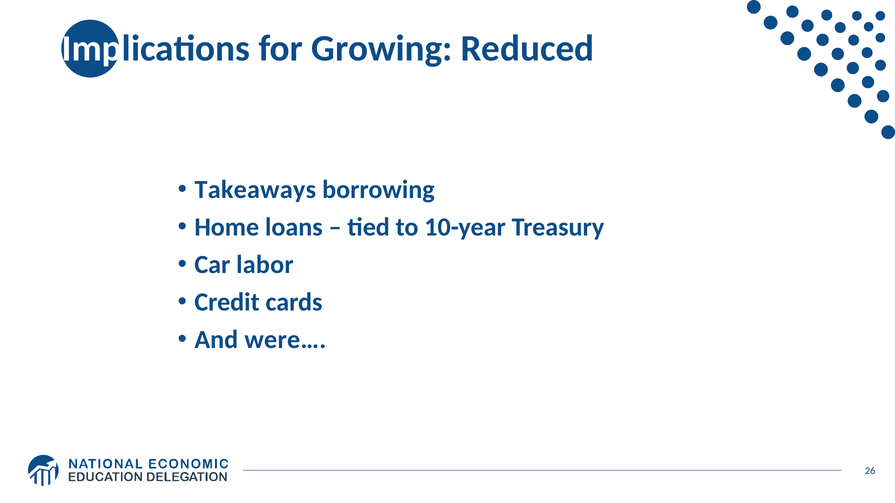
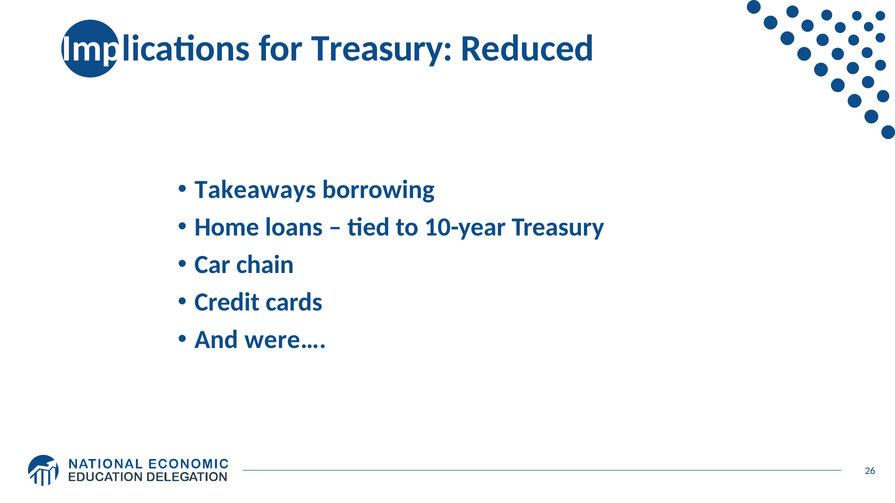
for Growing: Growing -> Treasury (382, 48)
labor: labor -> chain (265, 265)
